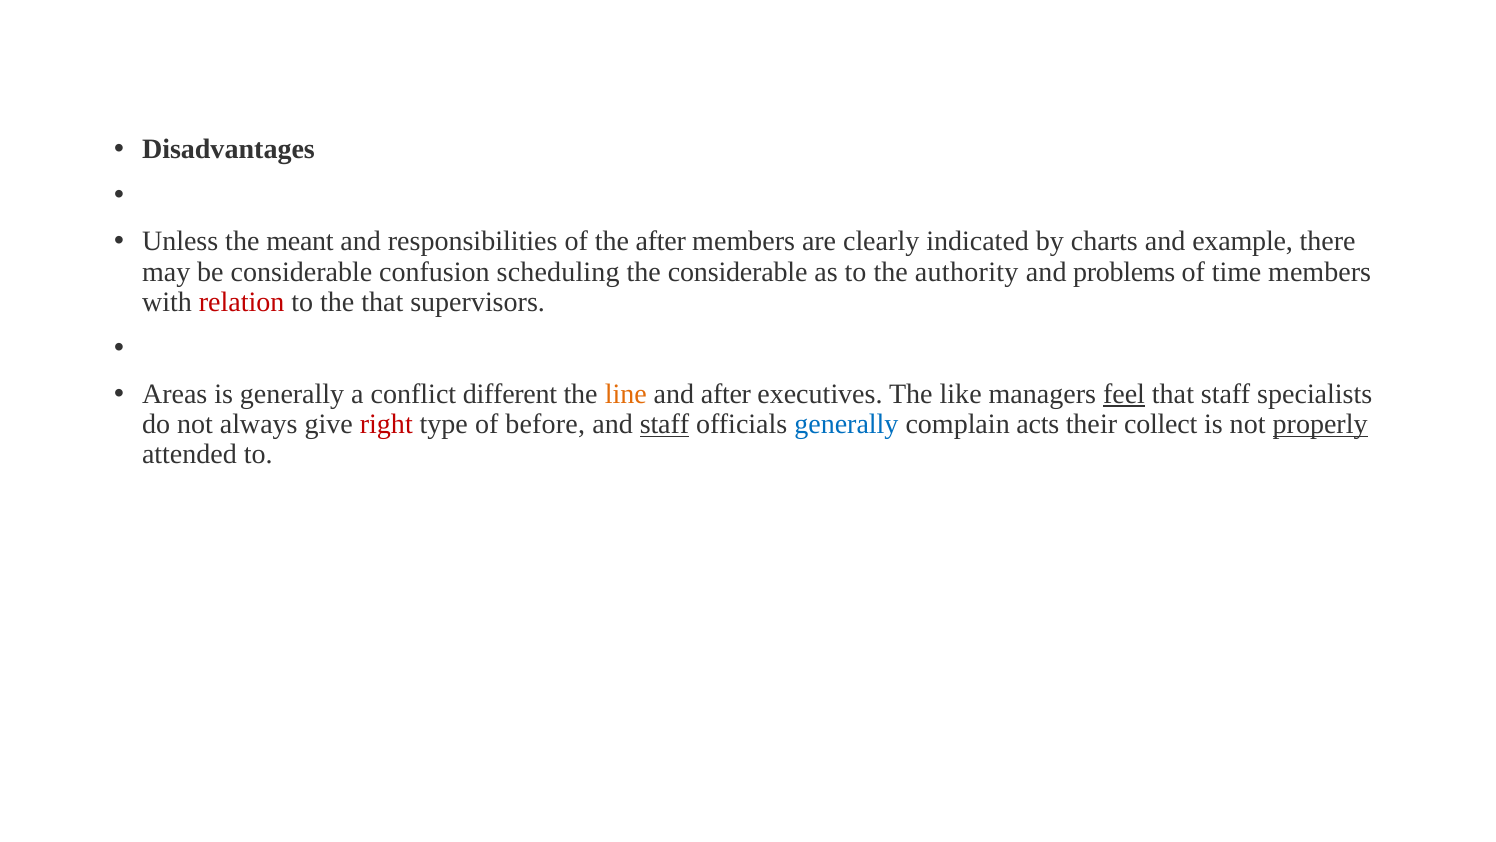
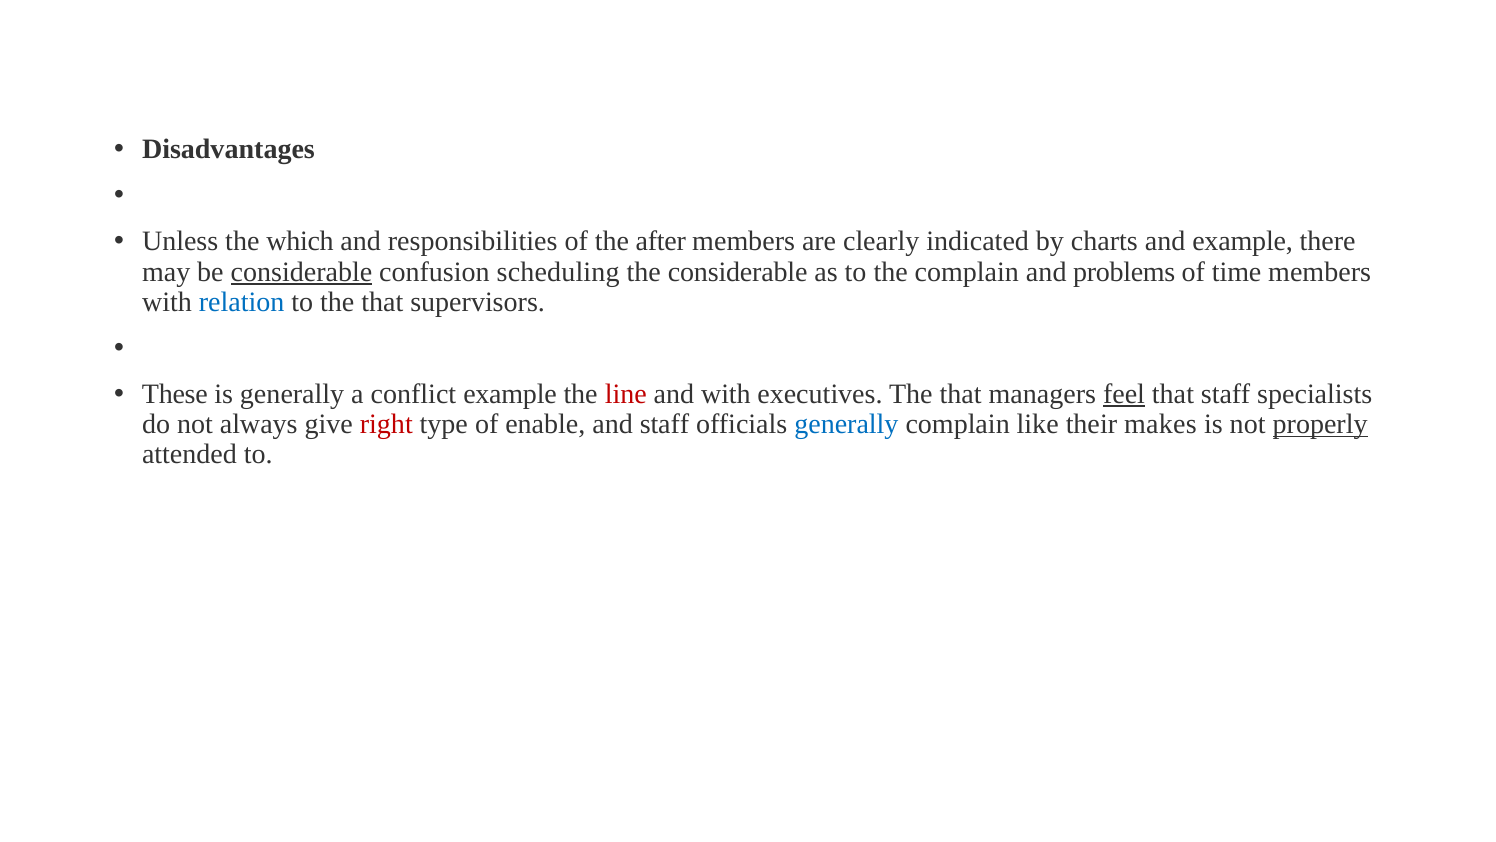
meant: meant -> which (300, 241)
considerable underline: none -> present (301, 272)
the authority: authority -> complain (967, 272)
relation colour: red -> blue (242, 302)
Areas: Areas -> These (175, 394)
conflict different: different -> example (510, 394)
line colour: orange -> red (626, 394)
and after: after -> with (726, 394)
executives The like: like -> that (961, 394)
before: before -> enable (545, 424)
staff underline: present -> none (664, 424)
acts: acts -> like (1038, 424)
collect: collect -> makes (1160, 424)
